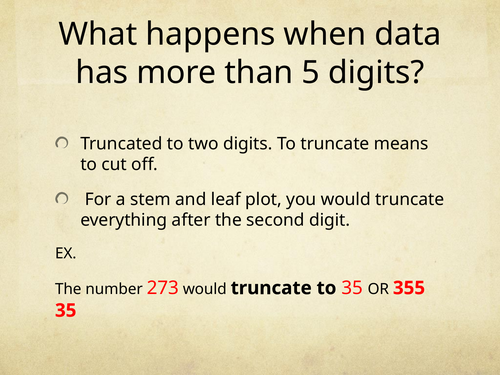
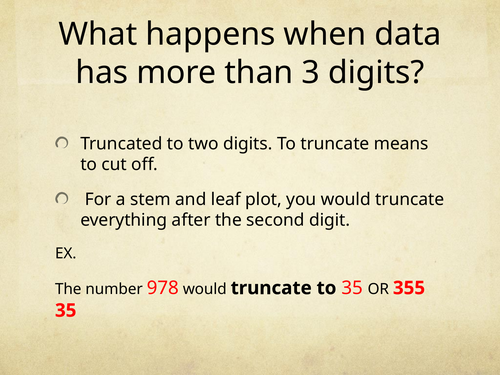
5: 5 -> 3 (311, 73)
273: 273 -> 978 (163, 288)
